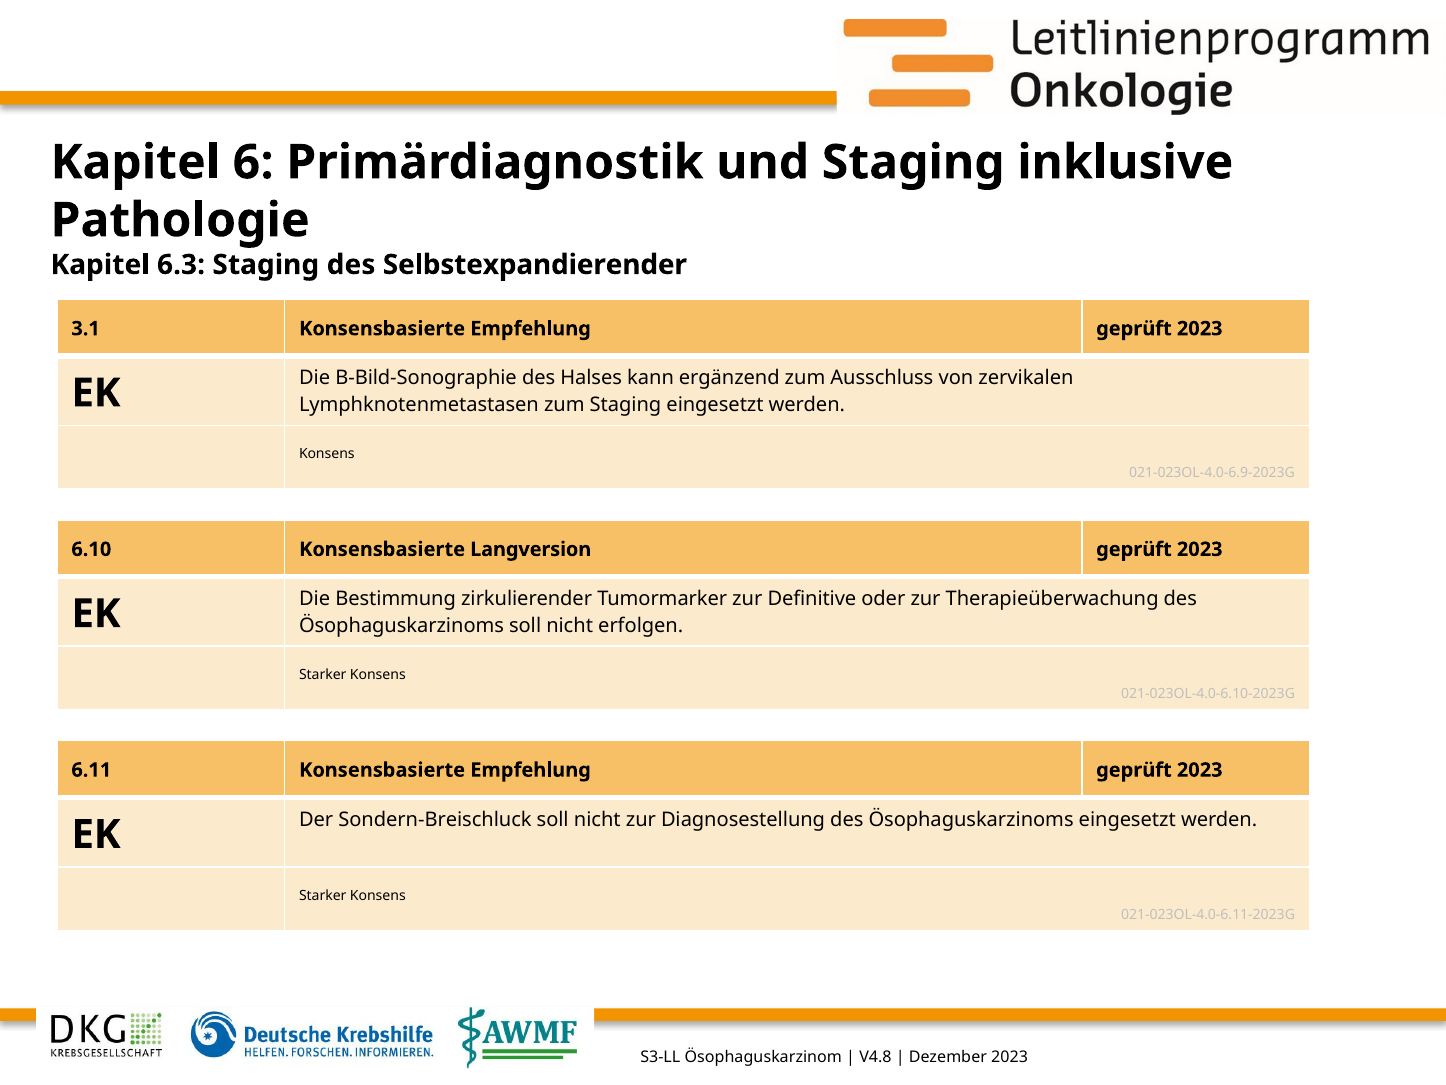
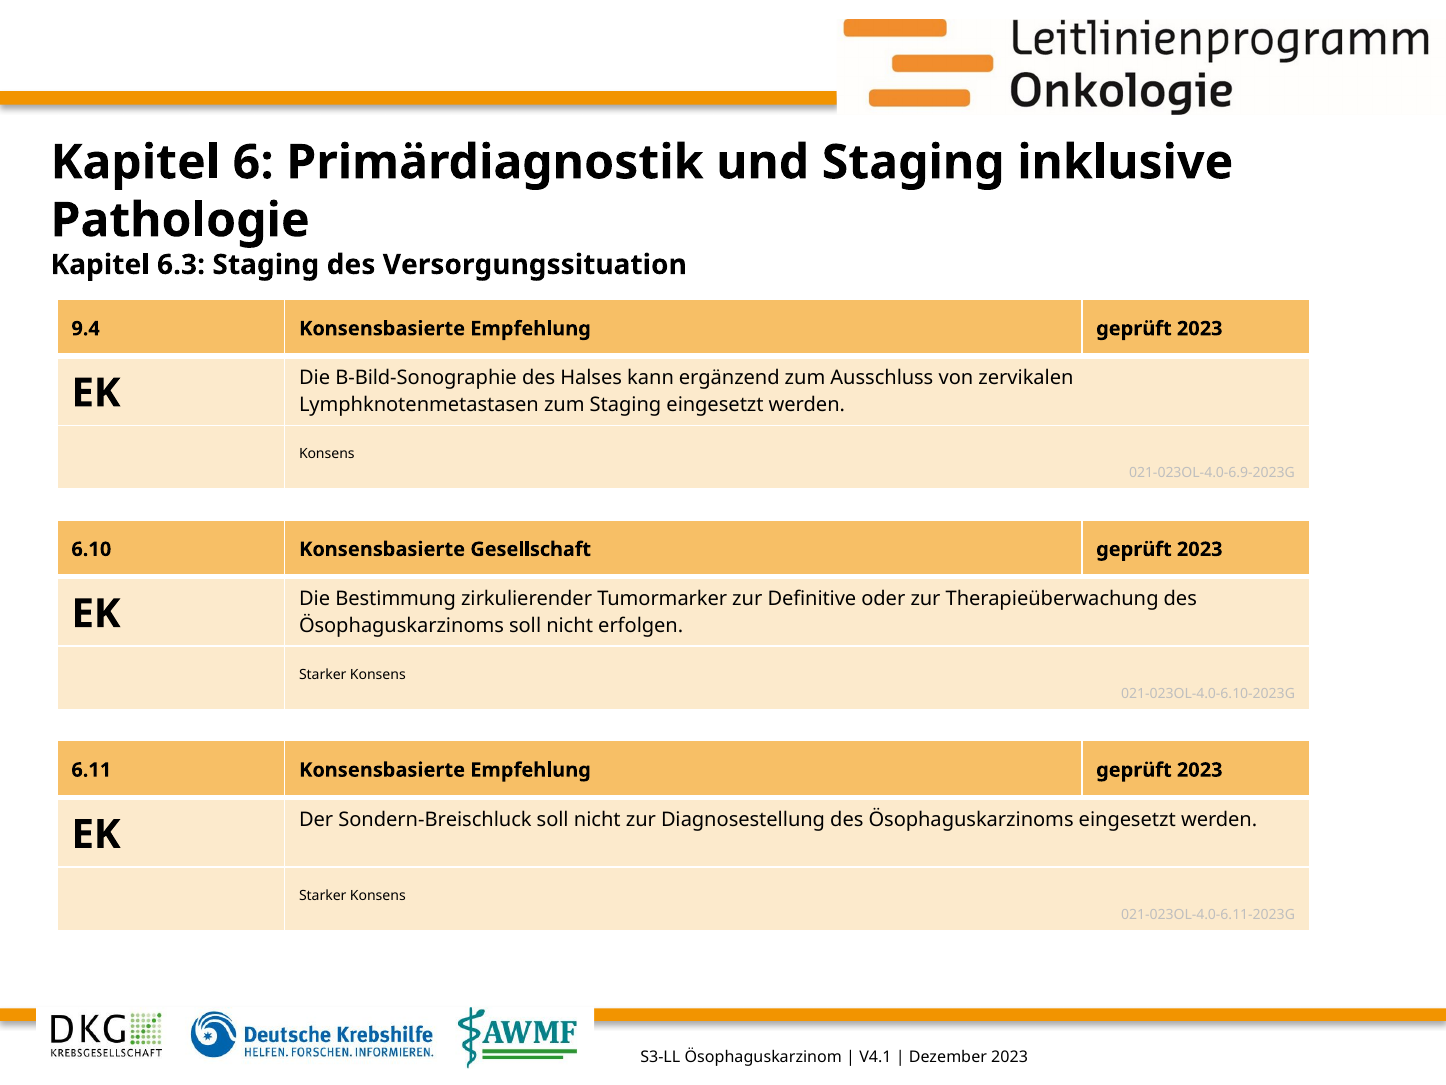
Selbstexpandierender: Selbstexpandierender -> Versorgungssituation (535, 265)
3.1: 3.1 -> 9.4 (86, 329)
Langversion: Langversion -> Gesellschaft (531, 549)
V4.8: V4.8 -> V4.1 (875, 1057)
